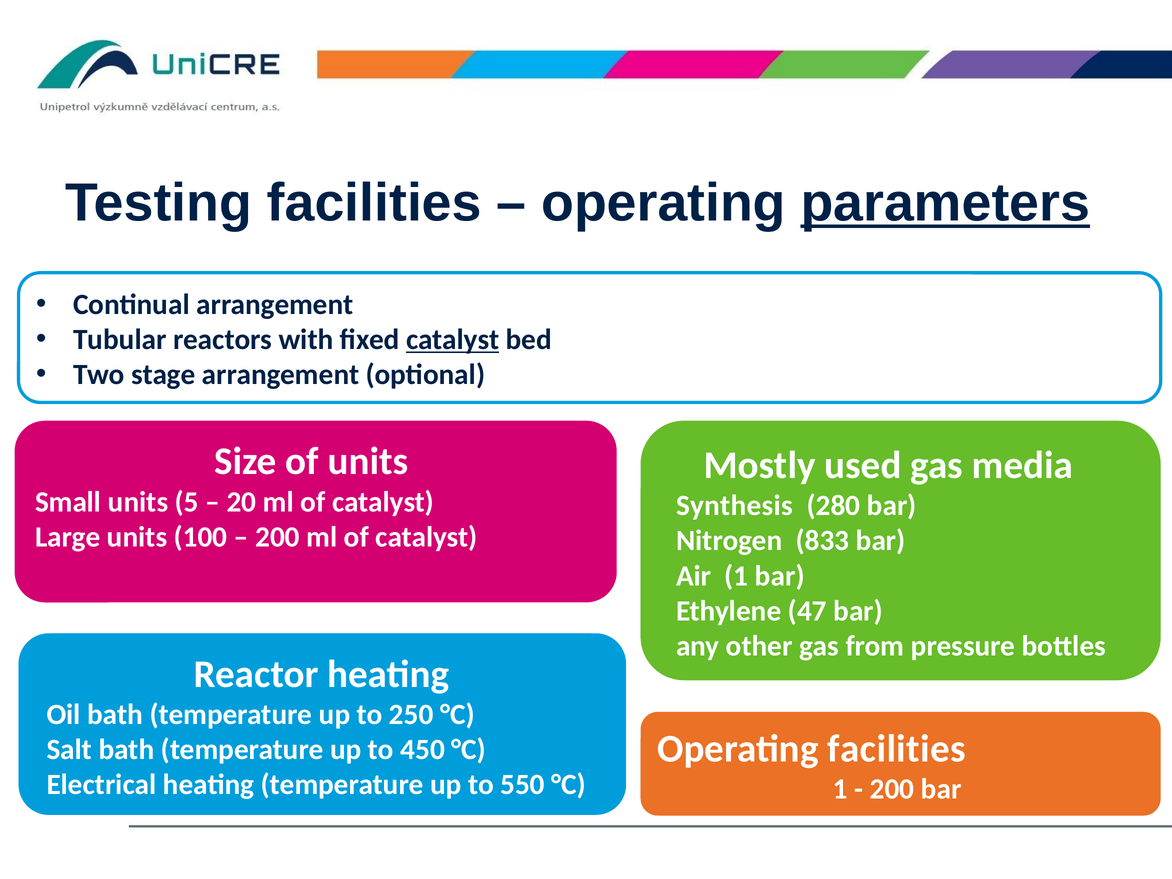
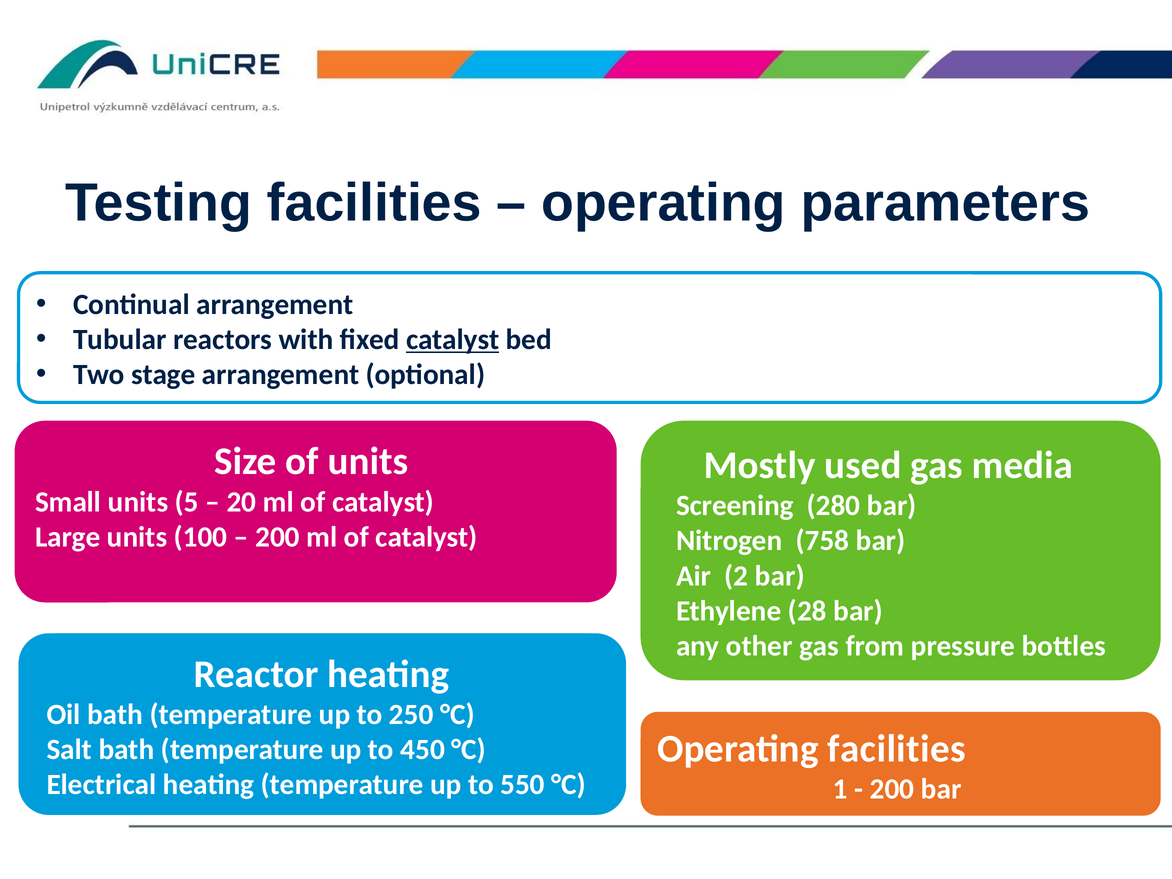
parameters underline: present -> none (945, 203)
Synthesis: Synthesis -> Screening (735, 506)
833: 833 -> 758 (822, 541)
Air 1: 1 -> 2 (736, 576)
47: 47 -> 28 (807, 611)
